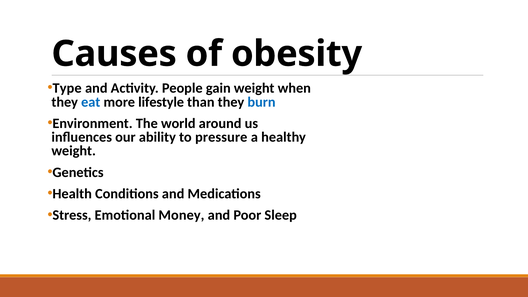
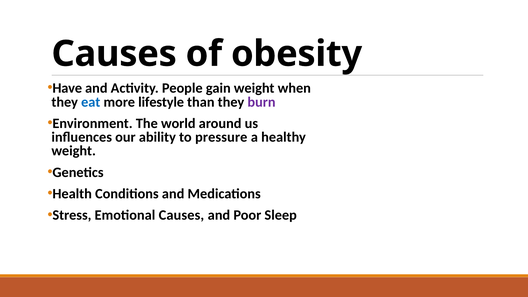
Type: Type -> Have (67, 88)
burn colour: blue -> purple (261, 102)
Emotional Money: Money -> Causes (181, 215)
